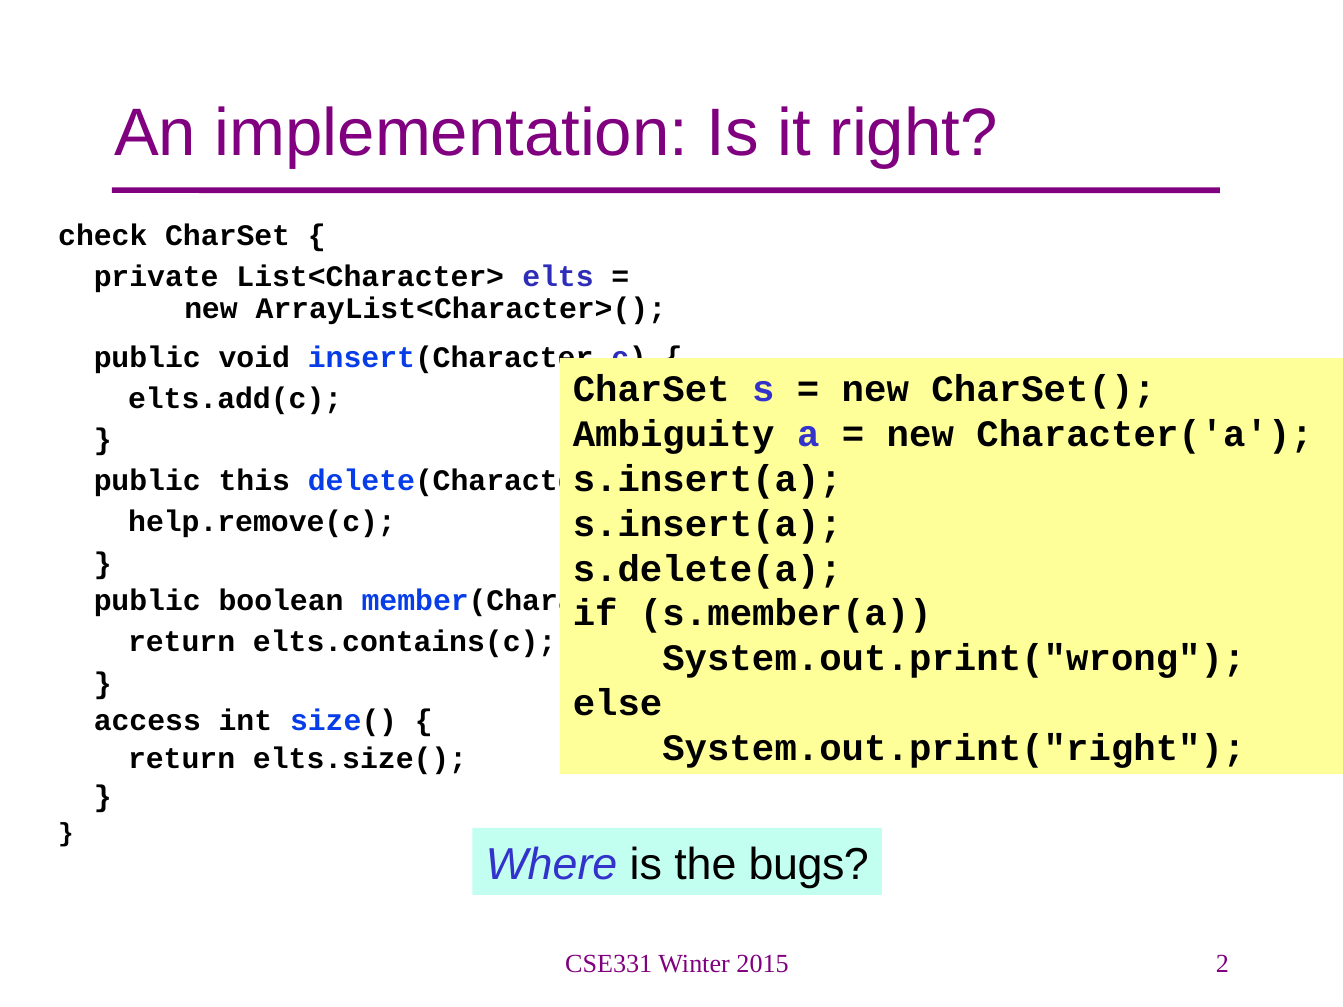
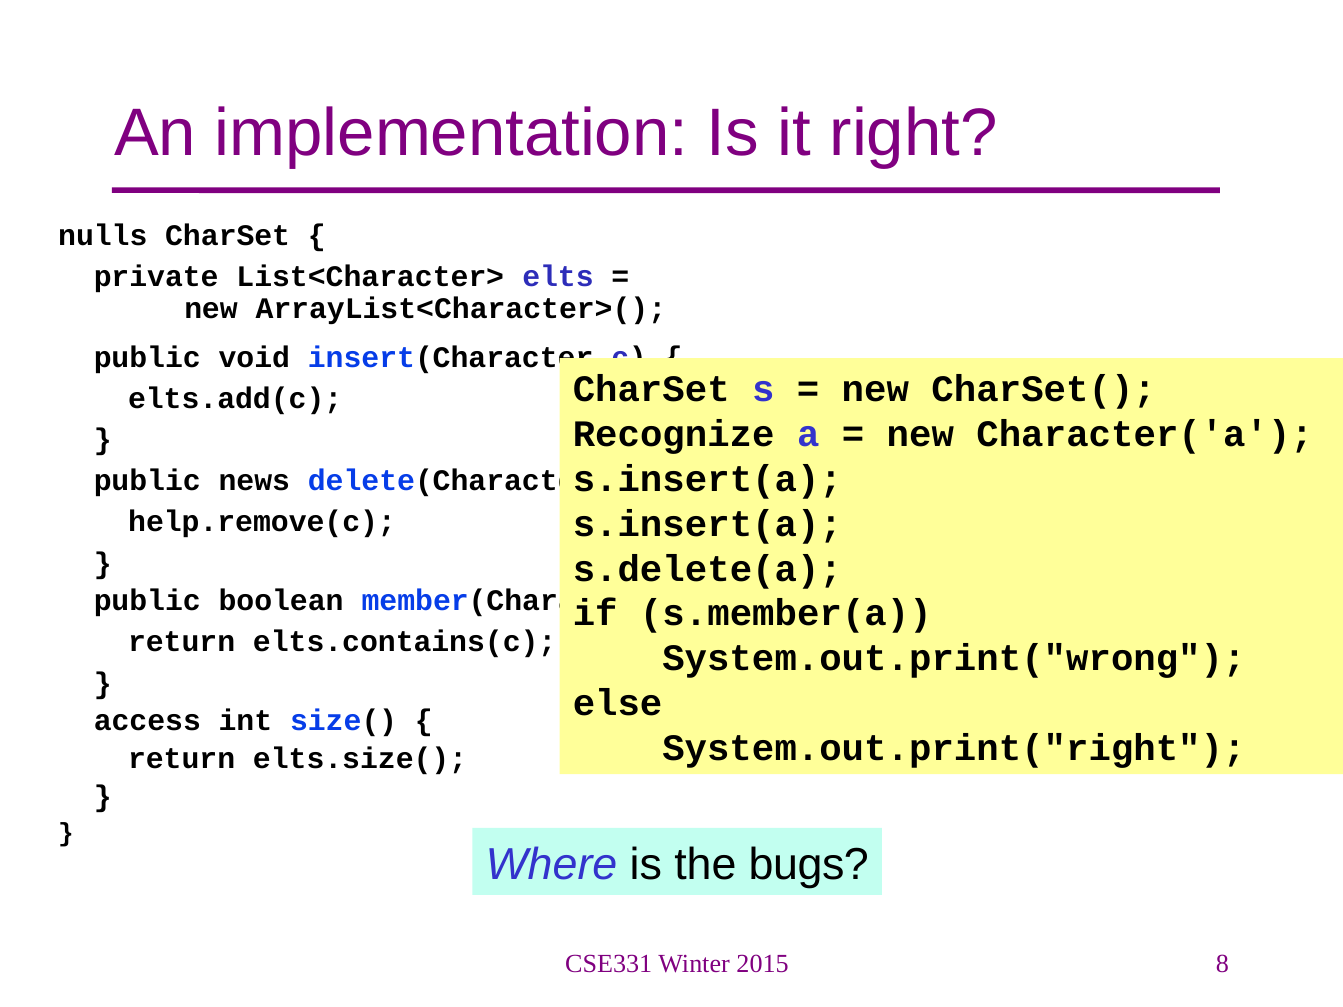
check: check -> nulls (103, 235)
Ambiguity: Ambiguity -> Recognize (674, 435)
this: this -> news (254, 481)
2: 2 -> 8 (1222, 964)
